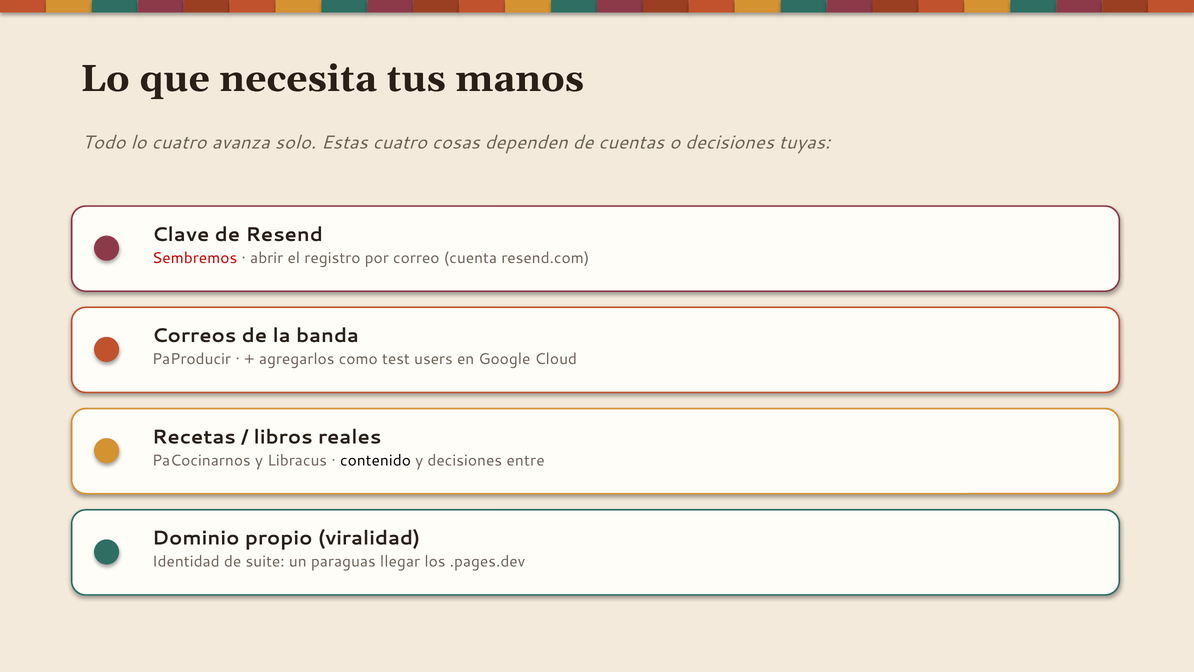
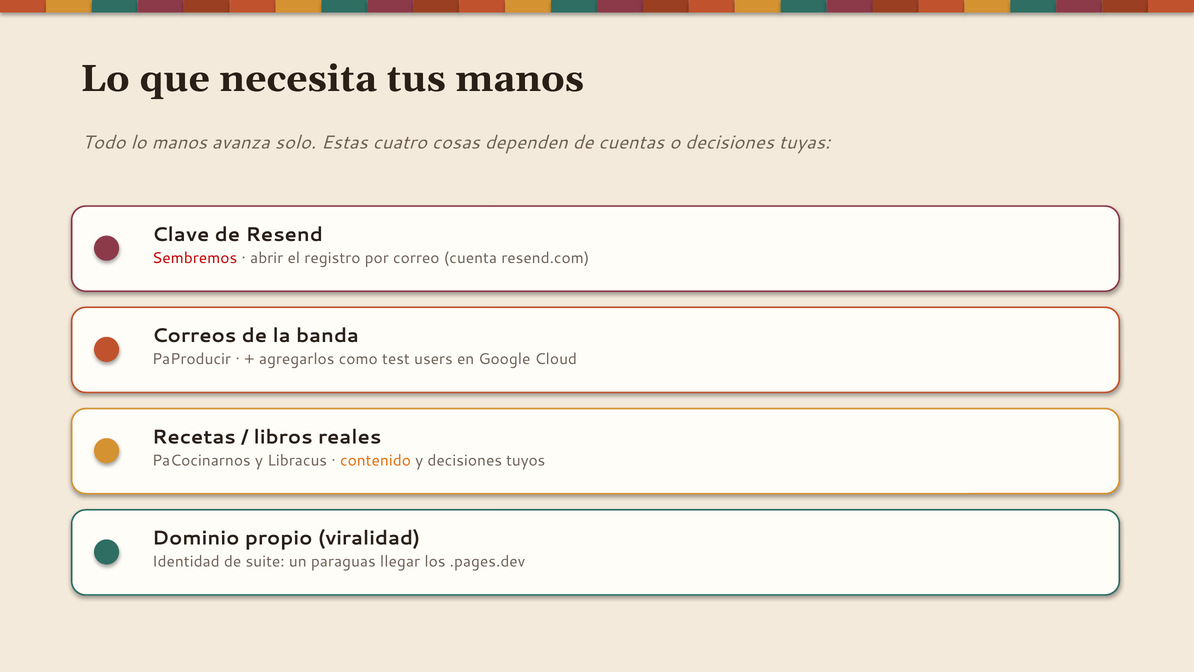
lo cuatro: cuatro -> manos (179, 142)
contenido colour: black -> orange (376, 460)
entre: entre -> tuyos (526, 460)
